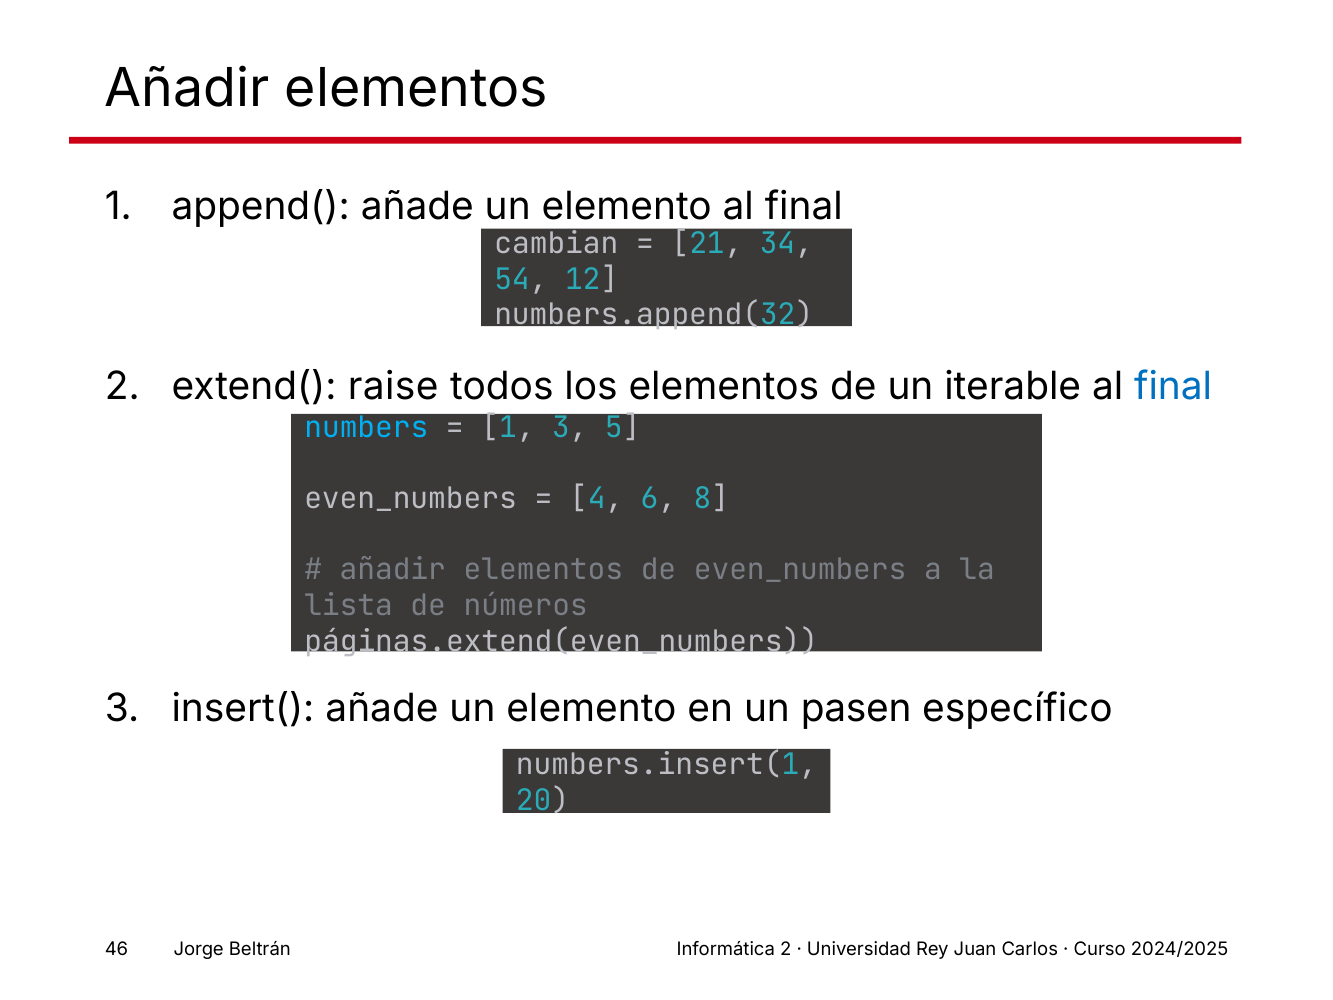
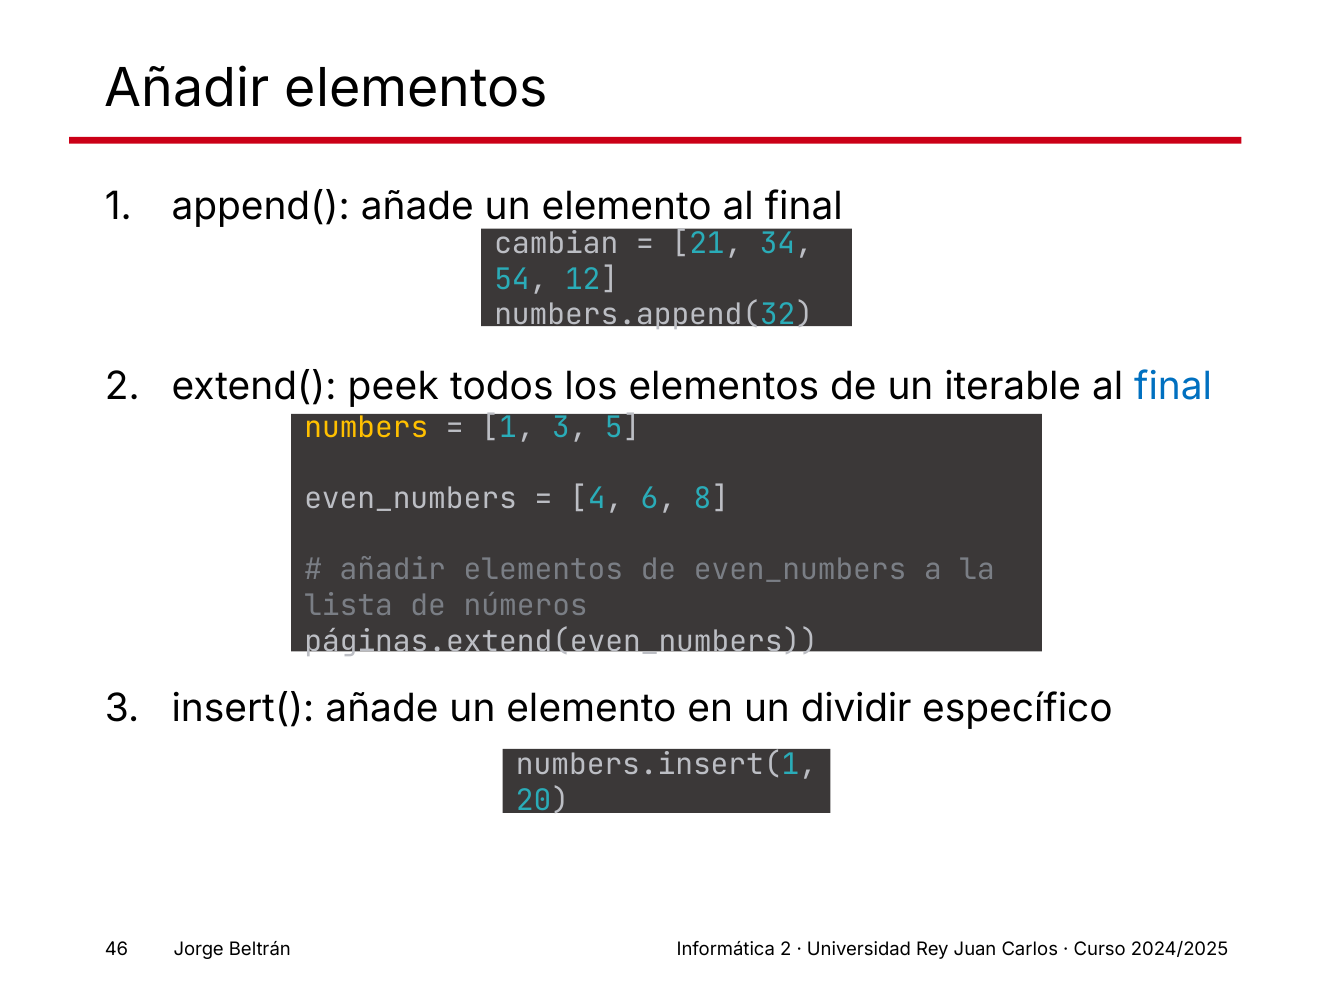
raise: raise -> peek (393, 386)
numbers colour: light blue -> yellow (366, 428)
pasen: pasen -> dividir (856, 709)
